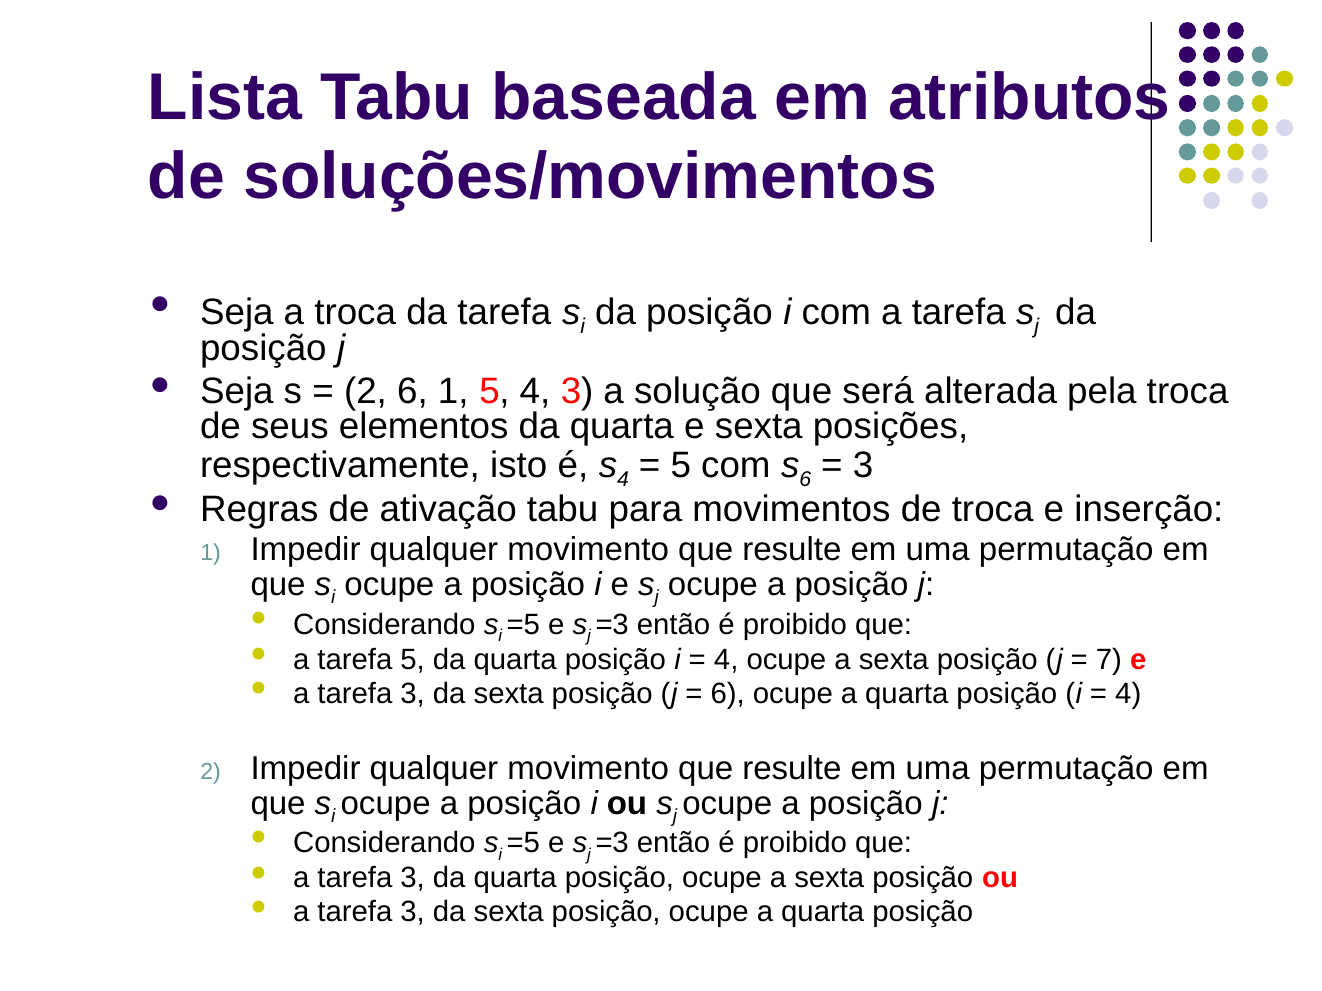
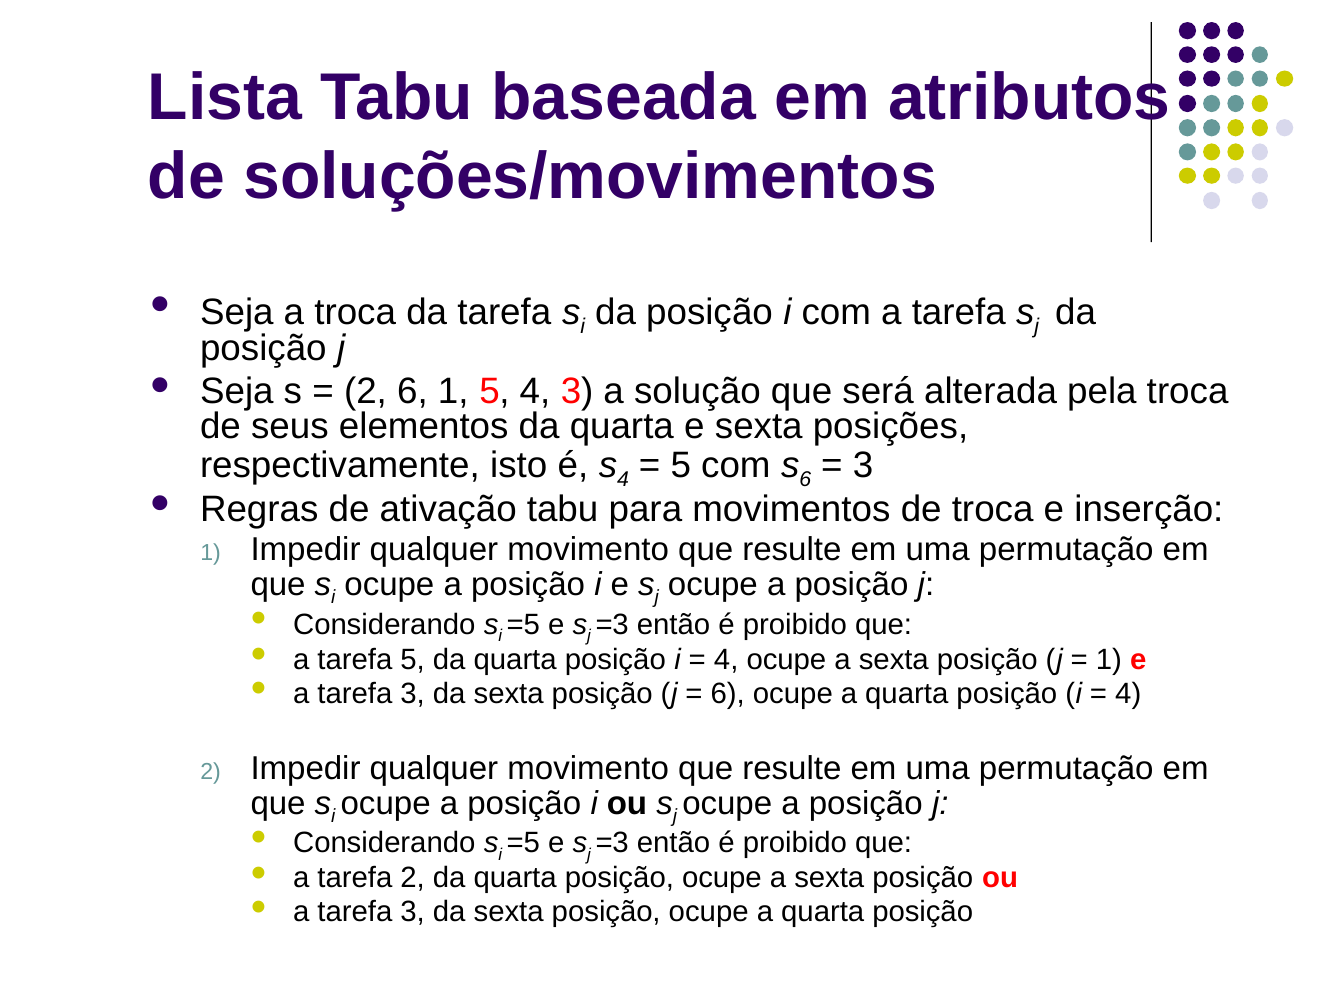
7: 7 -> 1 (1109, 660)
3: 3 -> 2 (413, 879)
